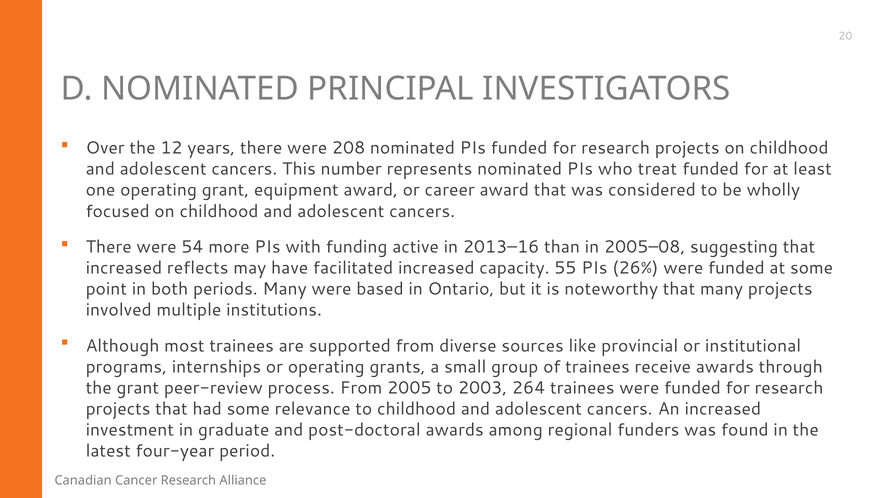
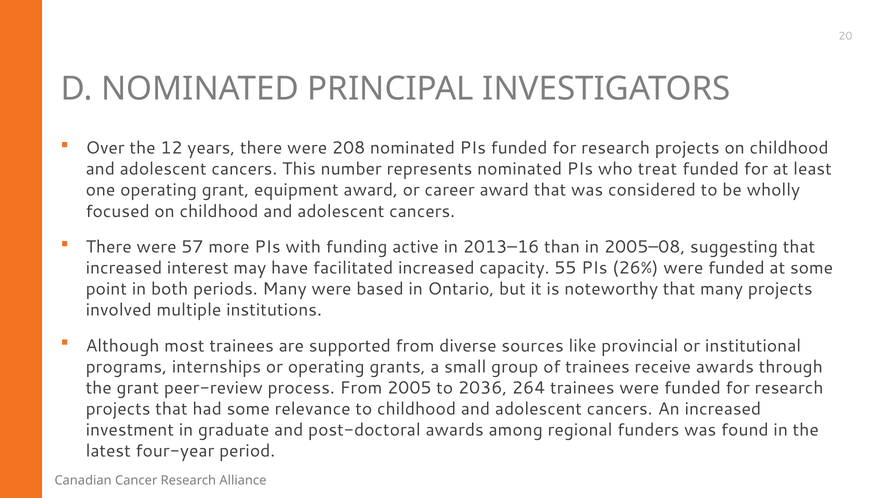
54: 54 -> 57 (192, 247)
reflects: reflects -> interest (198, 268)
2003: 2003 -> 2036 (483, 388)
